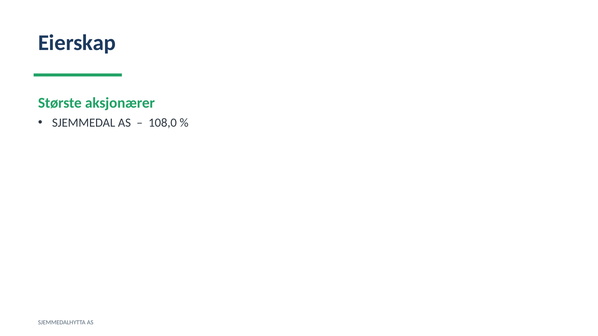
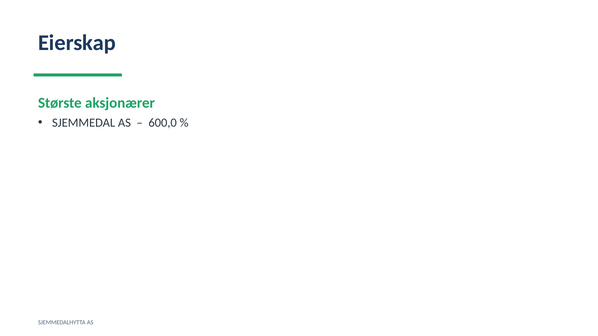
108,0: 108,0 -> 600,0 (163, 123)
